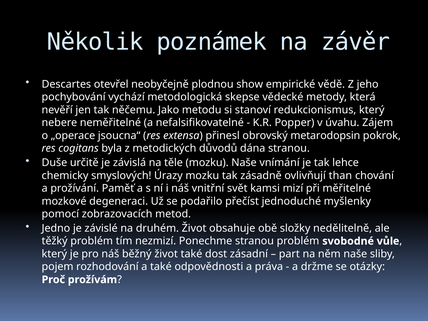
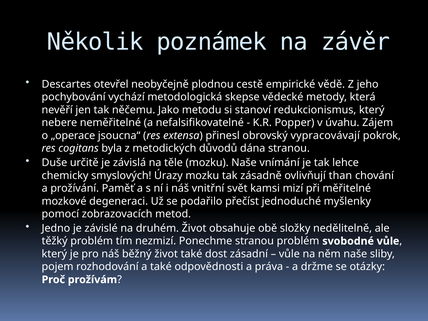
show: show -> cestě (250, 84)
metarodopsin: metarodopsin -> vypracovávají (325, 136)
part: part -> vůle (289, 254)
